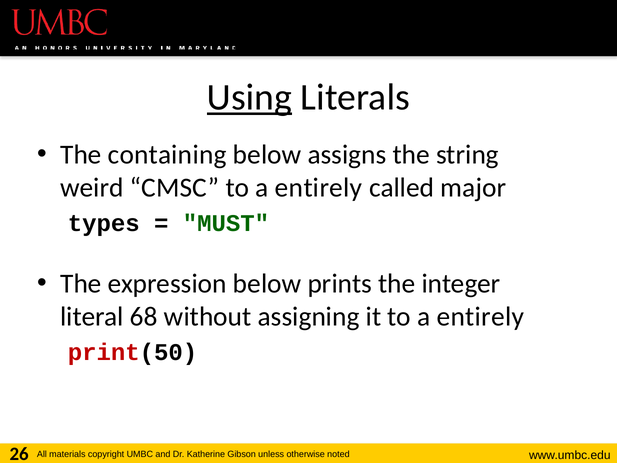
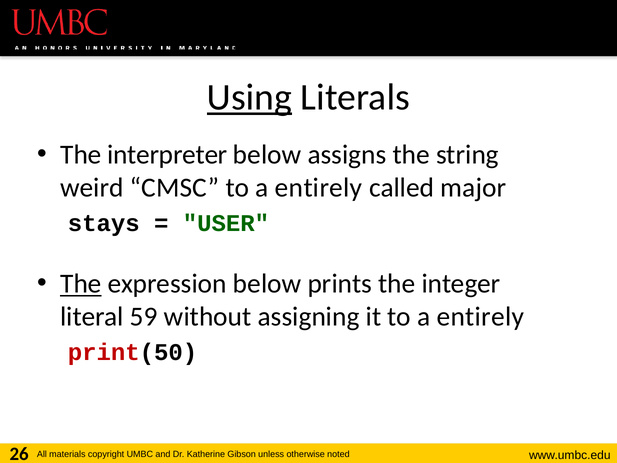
containing: containing -> interpreter (167, 155)
types: types -> stays (104, 223)
MUST: MUST -> USER (226, 223)
The underline: none -> present (81, 284)
68: 68 -> 59 (144, 317)
